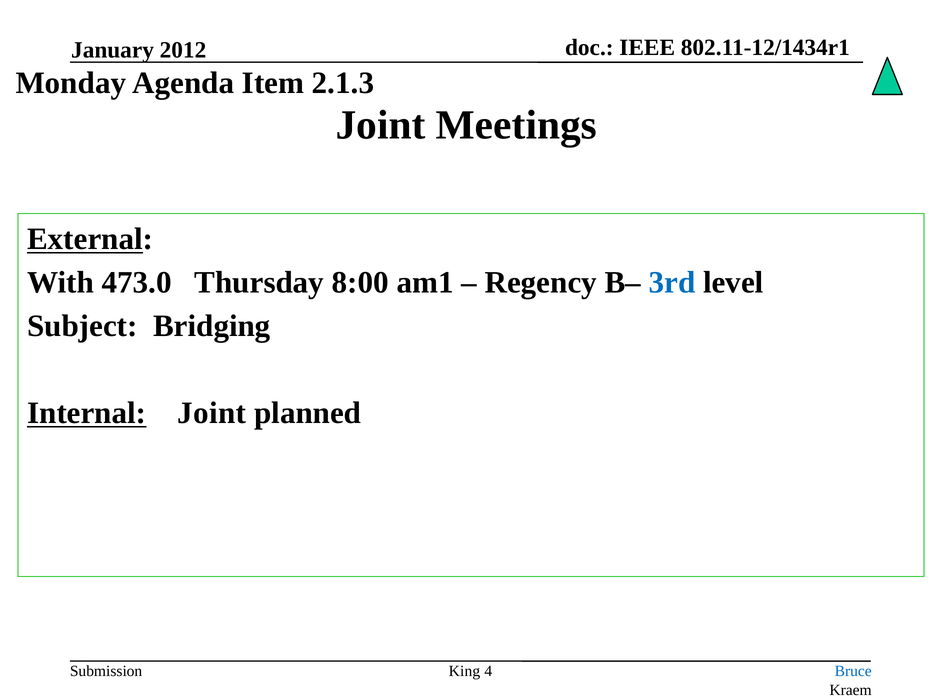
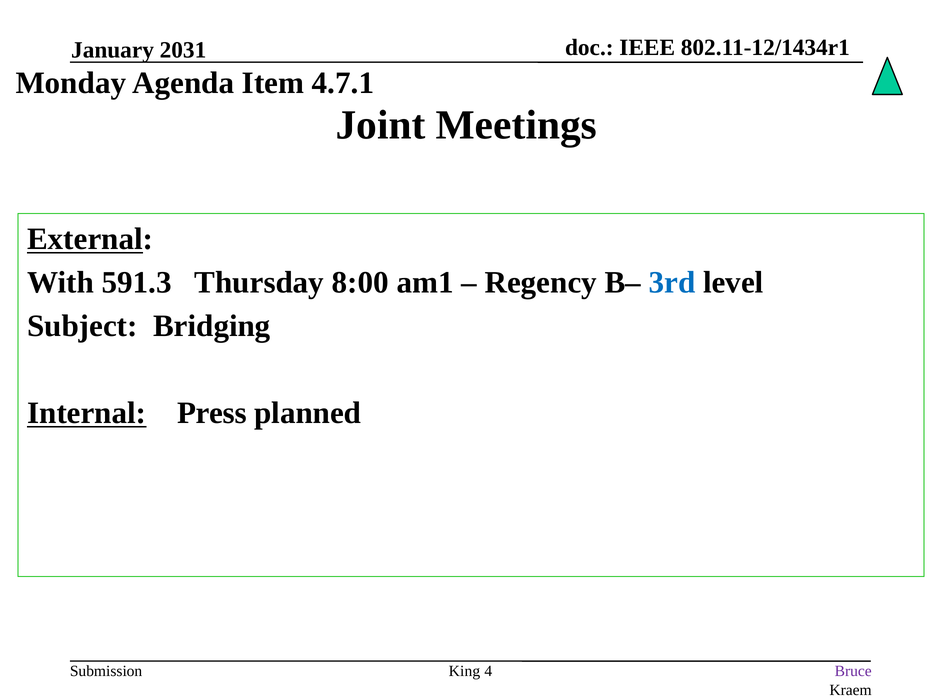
2012: 2012 -> 2031 (183, 50)
2.1.3: 2.1.3 -> 4.7.1 (343, 83)
473.0: 473.0 -> 591.3 (137, 282)
Internal Joint: Joint -> Press (212, 413)
Bruce colour: blue -> purple (853, 671)
